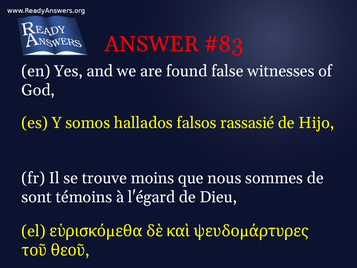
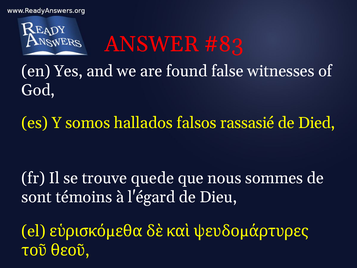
Hijo: Hijo -> Died (317, 123)
moins: moins -> quede (152, 178)
